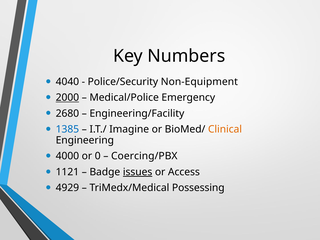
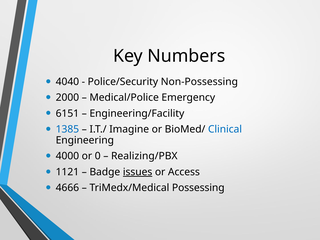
Non-Equipment: Non-Equipment -> Non-Possessing (199, 82)
2000 underline: present -> none (67, 98)
2680: 2680 -> 6151 (67, 113)
Clinical colour: orange -> blue (225, 129)
Coercing/PBX: Coercing/PBX -> Realizing/PBX (144, 156)
4929: 4929 -> 4666 (67, 188)
